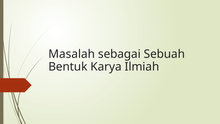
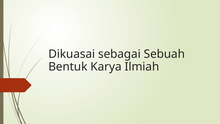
Masalah: Masalah -> Dikuasai (72, 54)
